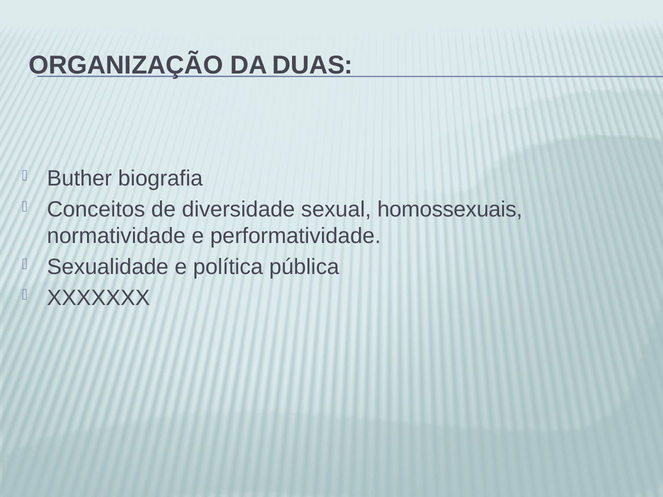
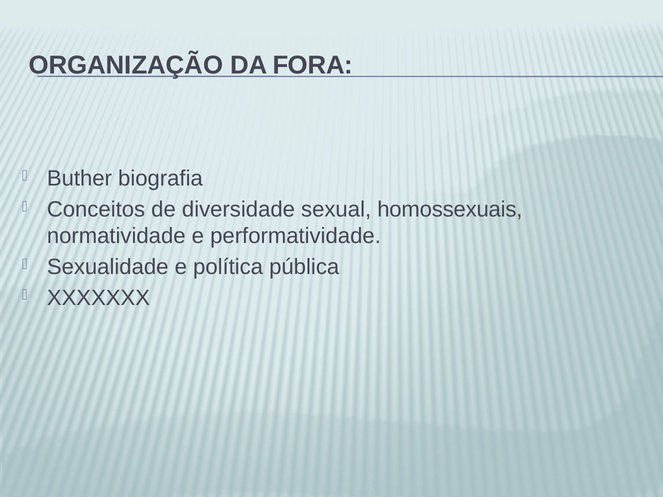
DUAS: DUAS -> FORA (313, 65)
